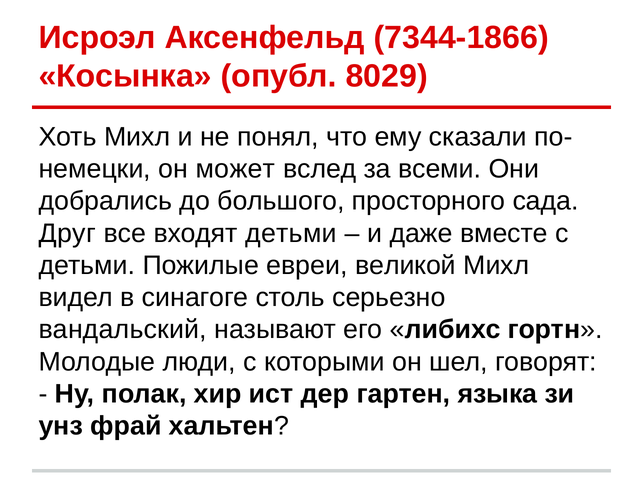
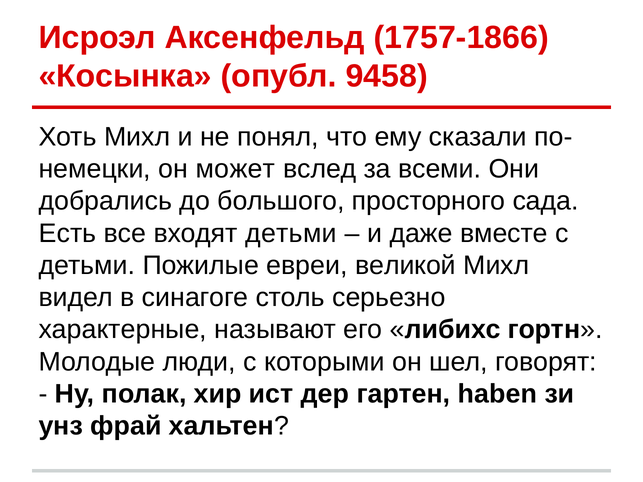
7344-1866: 7344-1866 -> 1757-1866 (461, 38)
8029: 8029 -> 9458 (387, 76)
Друг: Друг -> Есть (67, 233)
вандальский: вандальский -> характерные (123, 330)
языка: языка -> haben (497, 394)
